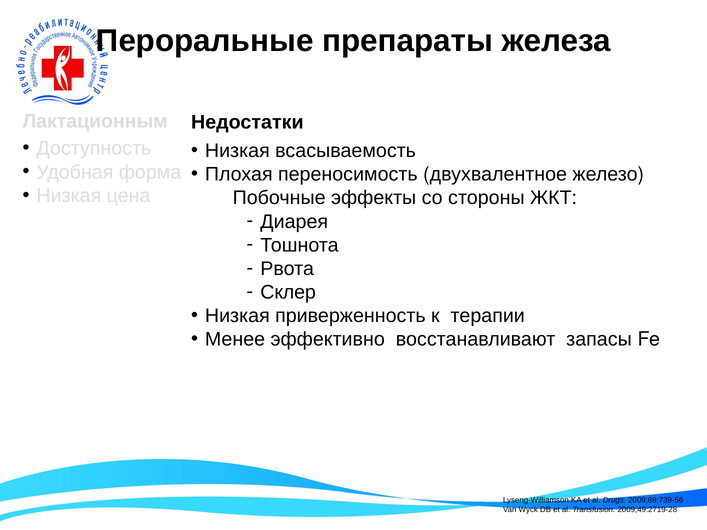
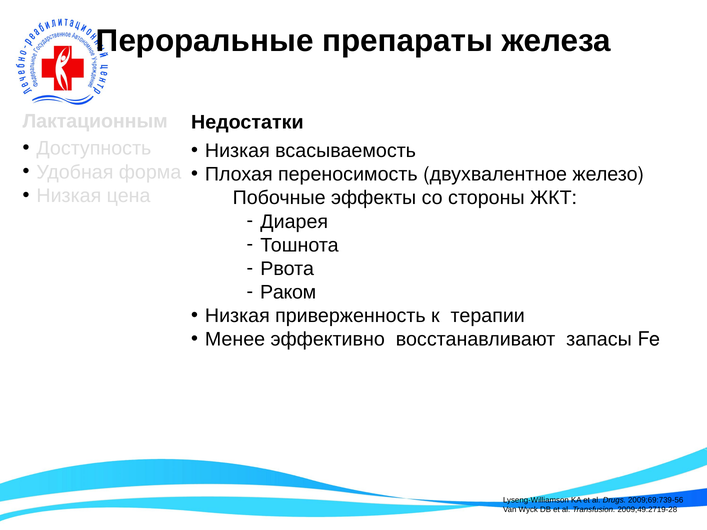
Склер: Склер -> Раком (288, 292)
